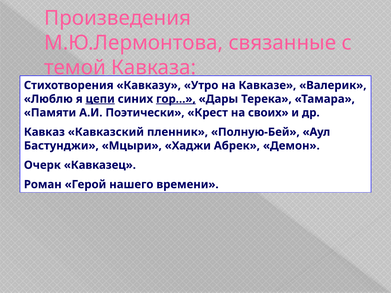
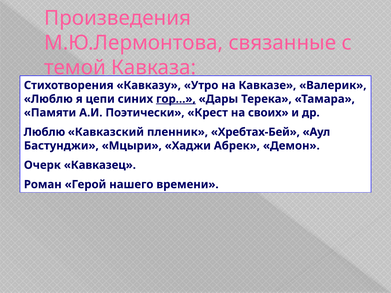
цепи underline: present -> none (100, 99)
Кавказ: Кавказ -> Люблю (44, 132)
Полную-Бей: Полную-Бей -> Хребтах-Бей (255, 132)
